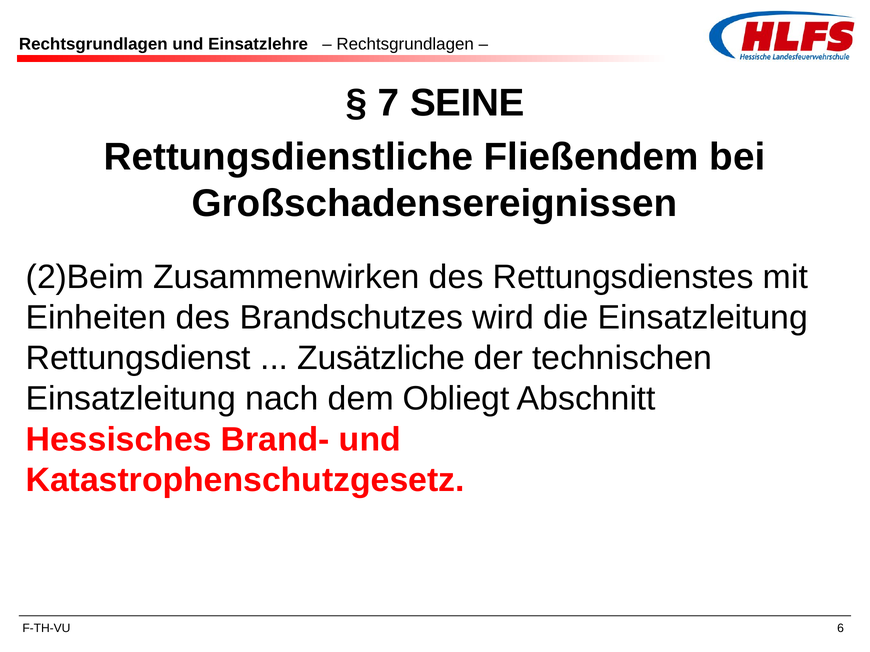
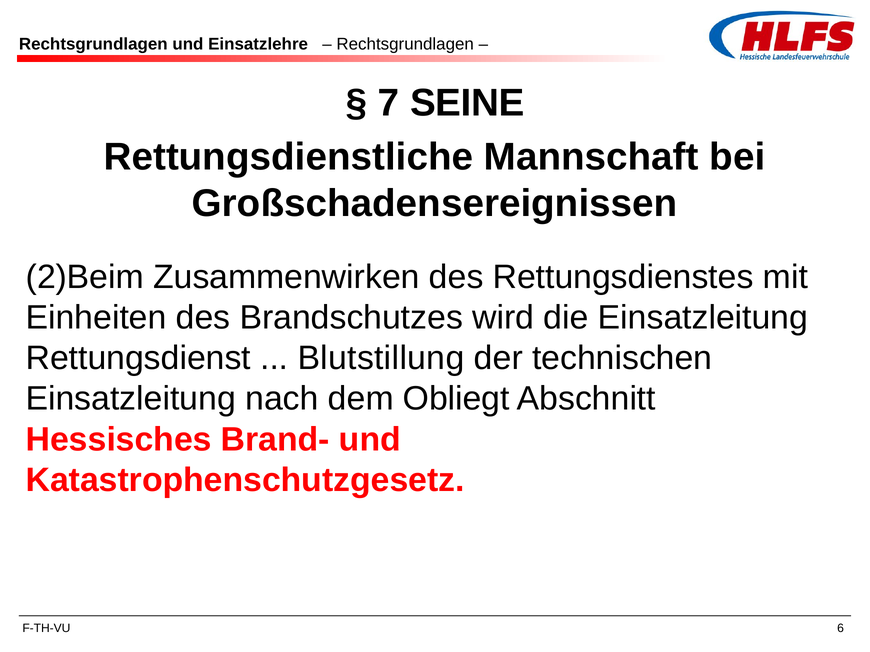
Fließendem: Fließendem -> Mannschaft (591, 157)
Zusätzliche: Zusätzliche -> Blutstillung (381, 358)
